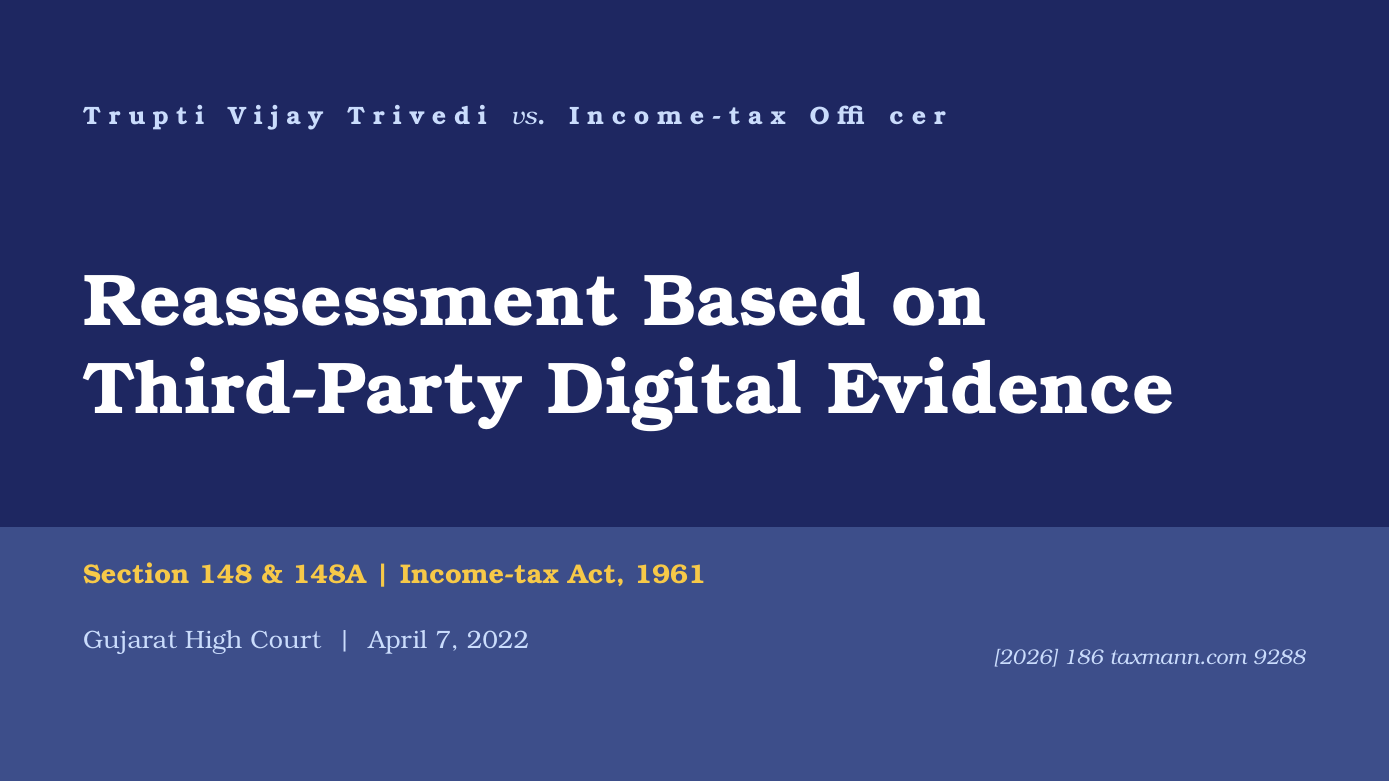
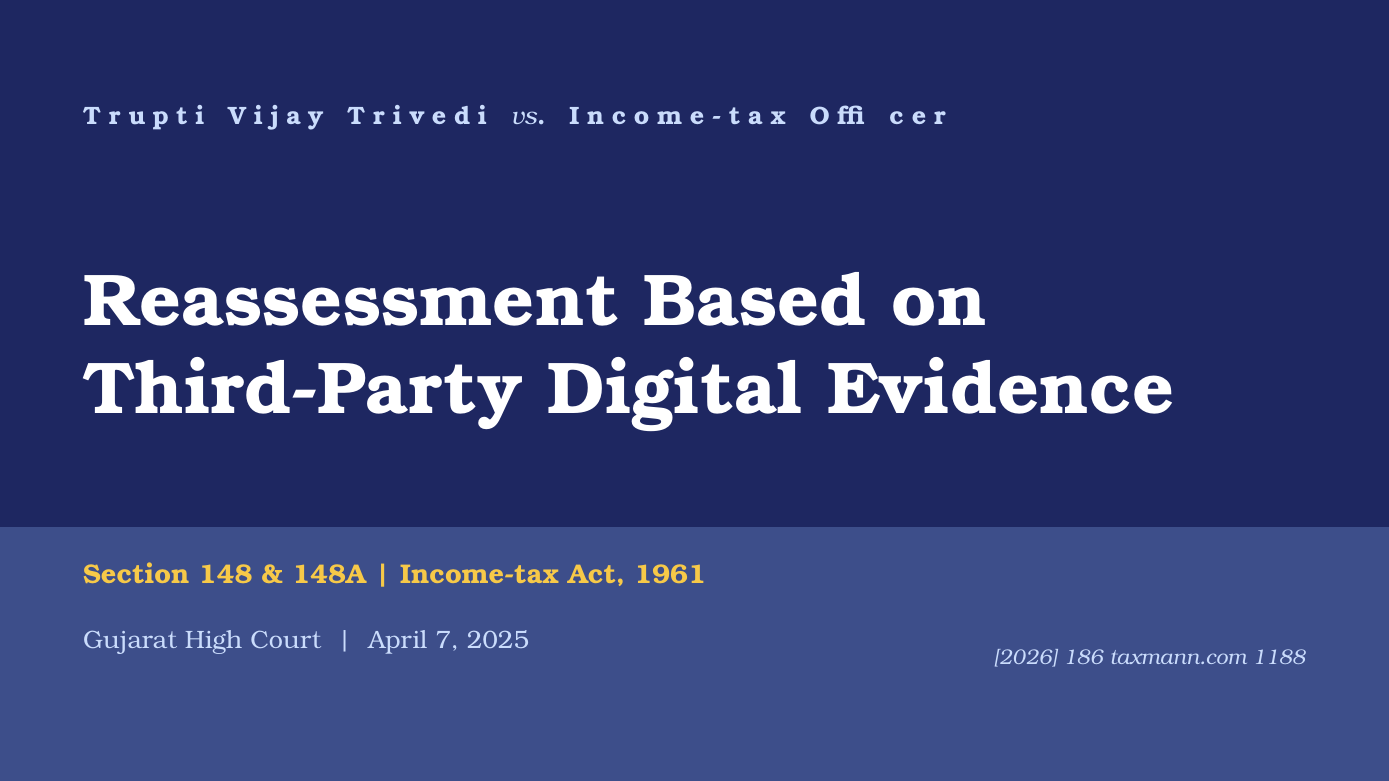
2022: 2022 -> 2025 (498, 641)
9288: 9288 -> 1188 (1279, 658)
